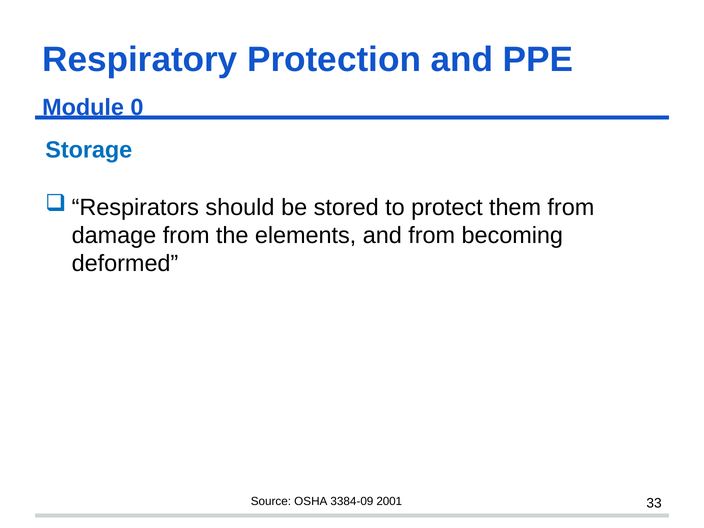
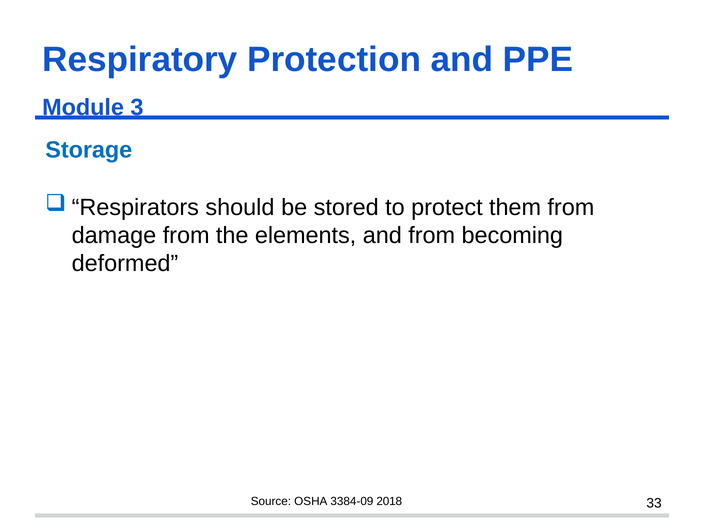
0: 0 -> 3 (137, 108)
2001: 2001 -> 2018 (389, 502)
